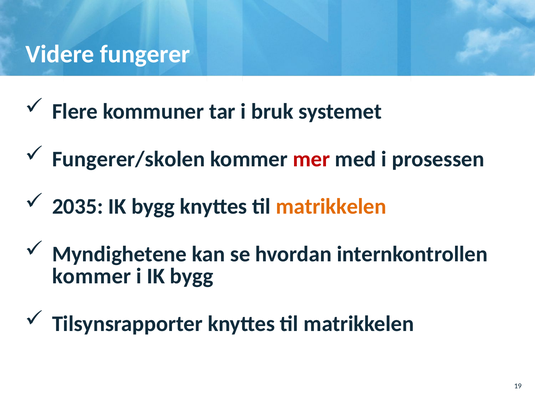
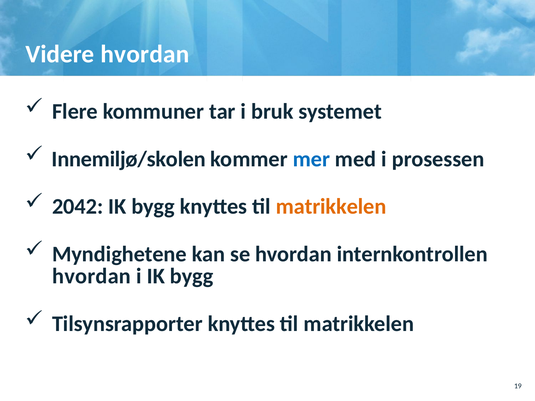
Videre fungerer: fungerer -> hvordan (145, 54)
Fungerer/skolen: Fungerer/skolen -> Innemiljø/skolen (129, 159)
mer colour: red -> blue (311, 159)
2035: 2035 -> 2042 (78, 207)
kommer: kommer -> hvordan (92, 276)
